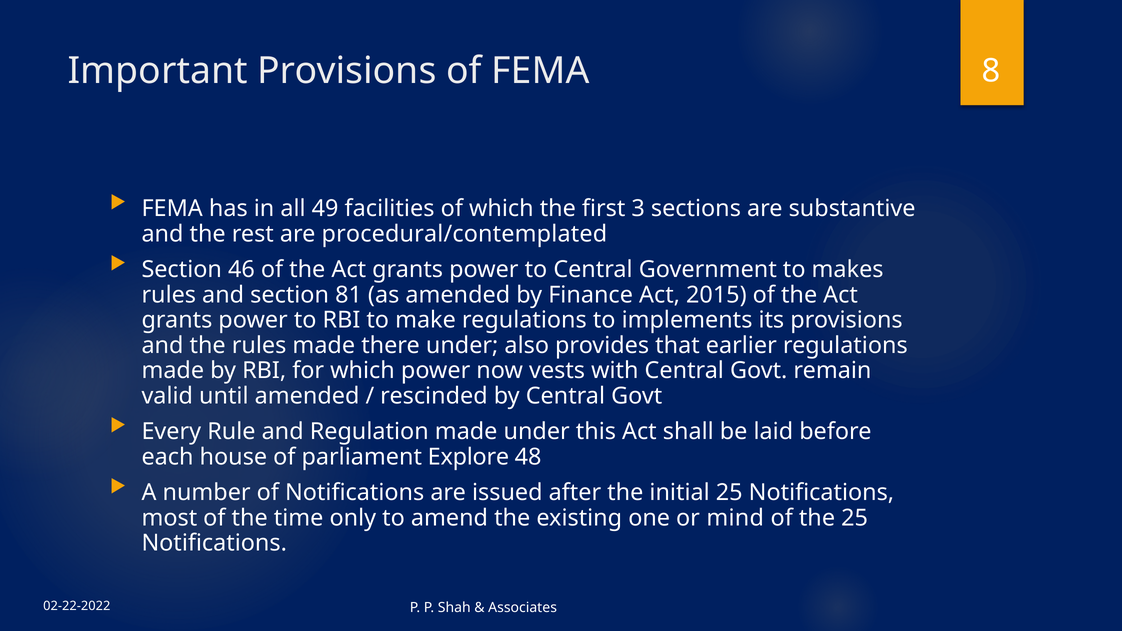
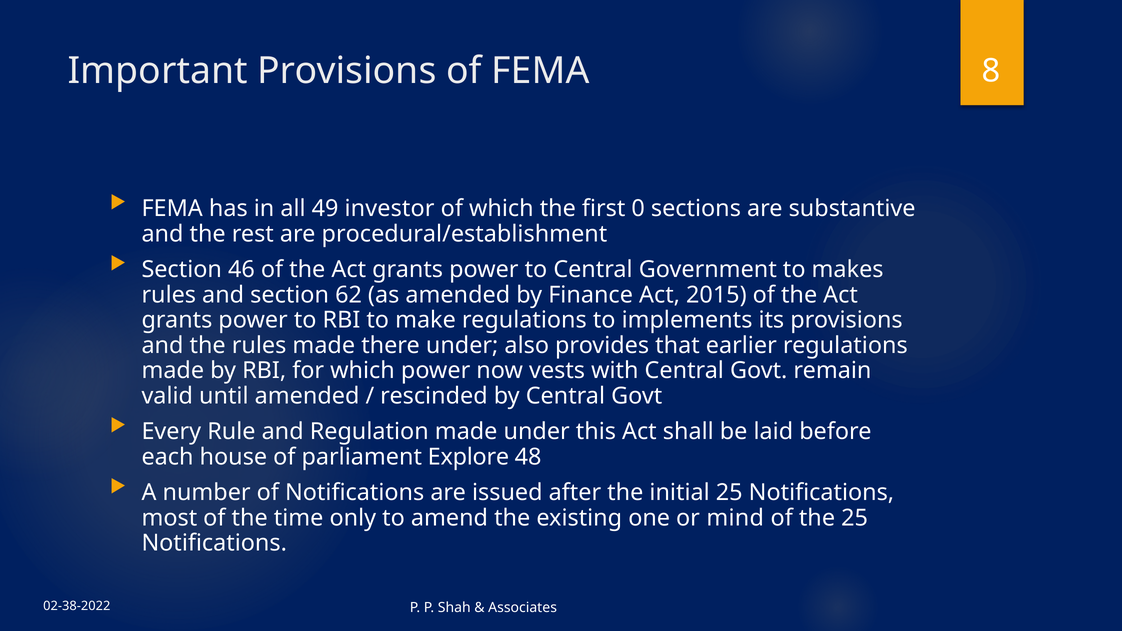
facilities: facilities -> investor (390, 209)
3: 3 -> 0 (638, 209)
procedural/contemplated: procedural/contemplated -> procedural/establishment (464, 234)
81: 81 -> 62 (349, 295)
02-22-2022: 02-22-2022 -> 02-38-2022 (77, 606)
